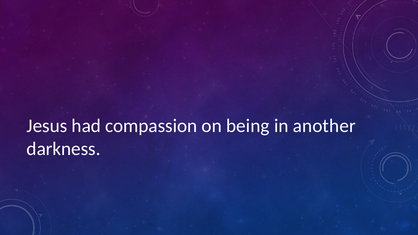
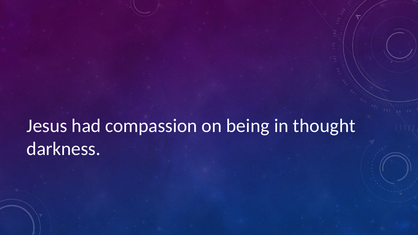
another: another -> thought (324, 126)
